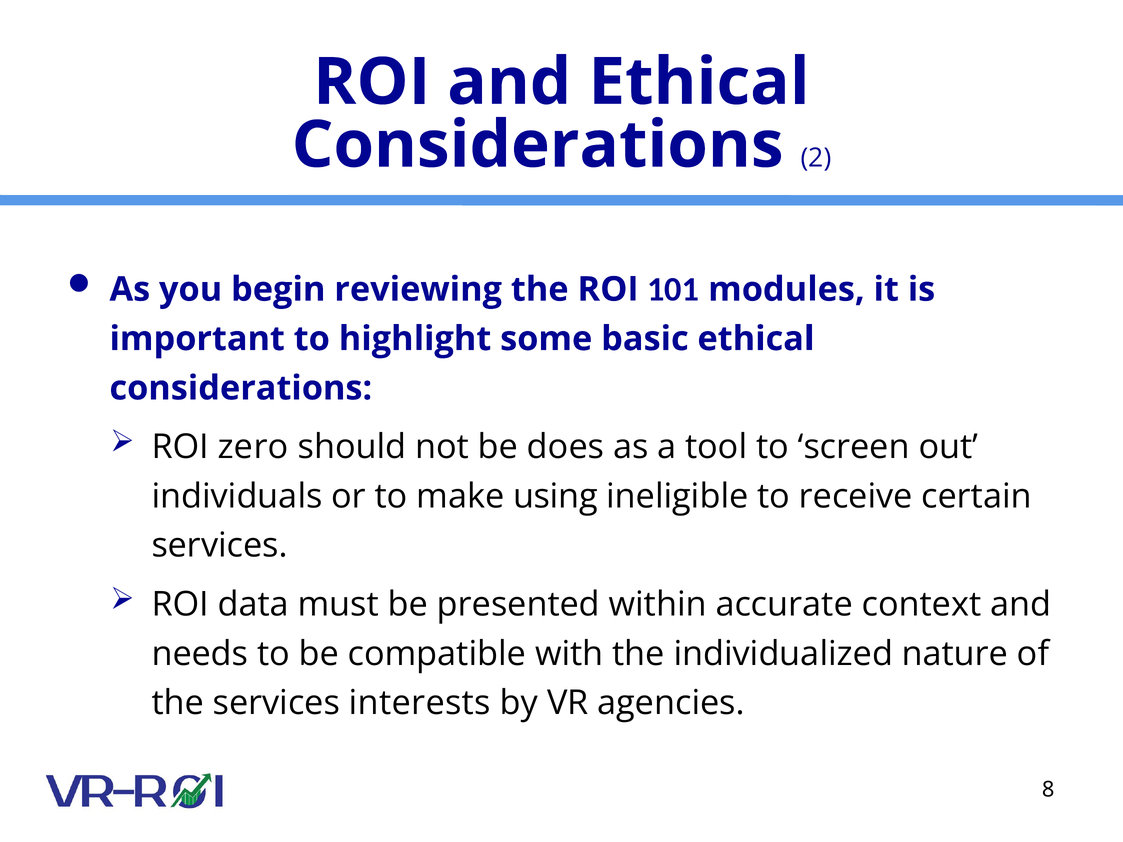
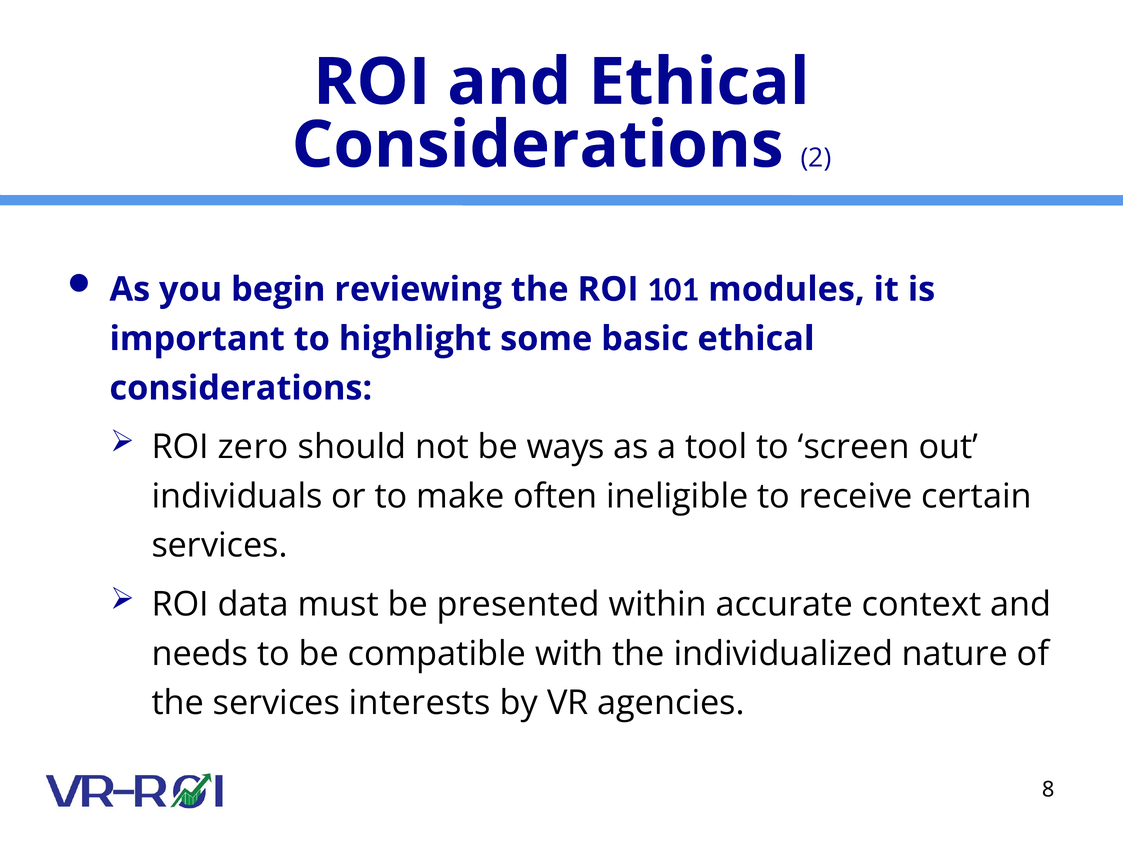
does: does -> ways (566, 447)
using: using -> often (555, 496)
